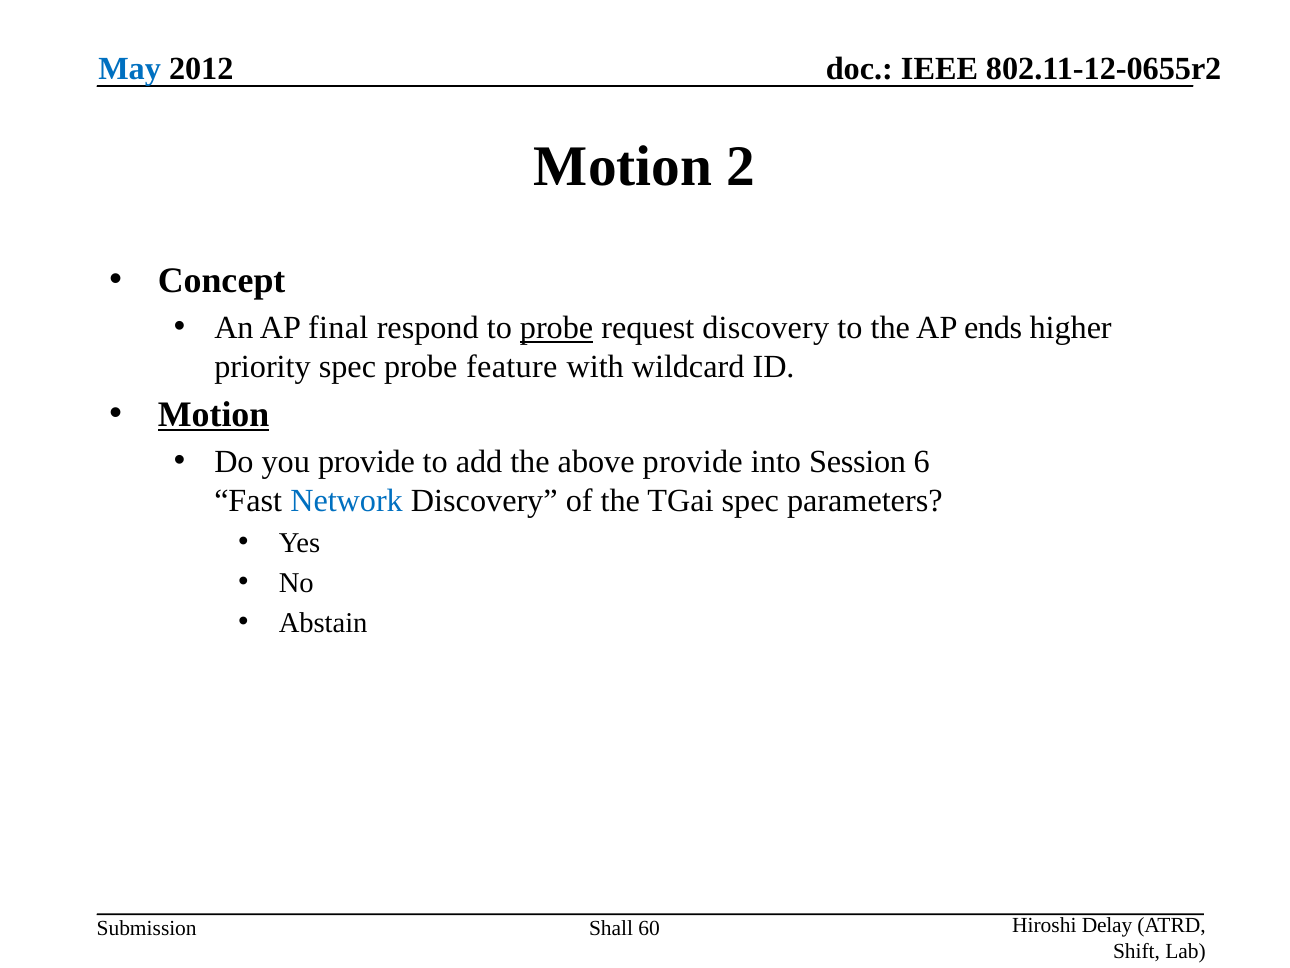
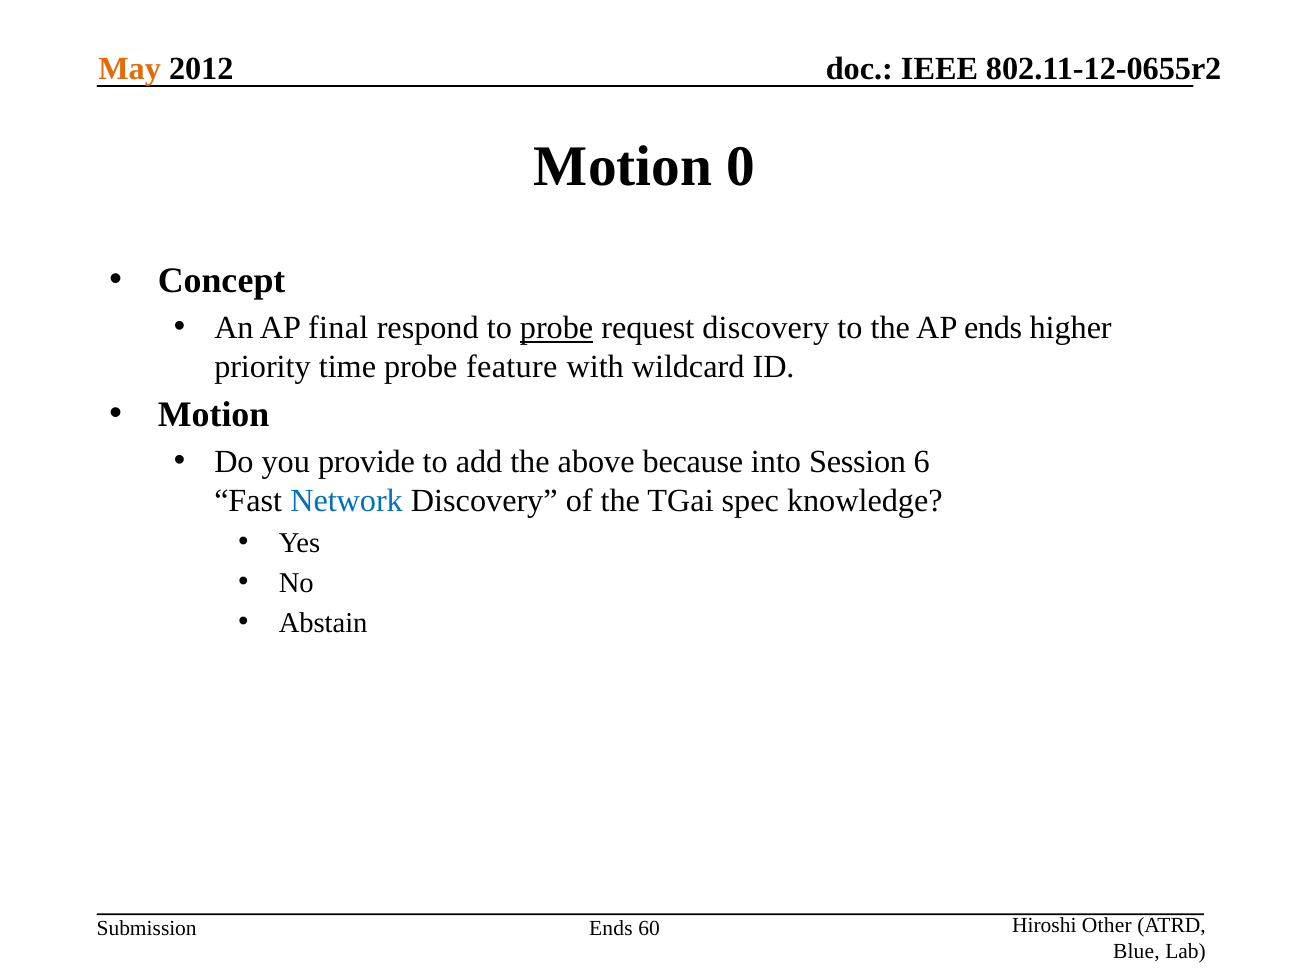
May colour: blue -> orange (130, 68)
2: 2 -> 0 (741, 167)
priority spec: spec -> time (347, 366)
Motion underline: present -> none (214, 415)
above provide: provide -> because (693, 462)
parameters: parameters -> knowledge (865, 500)
Shall: Shall -> Ends (611, 928)
Delay: Delay -> Other (1107, 925)
Shift: Shift -> Blue (1136, 951)
